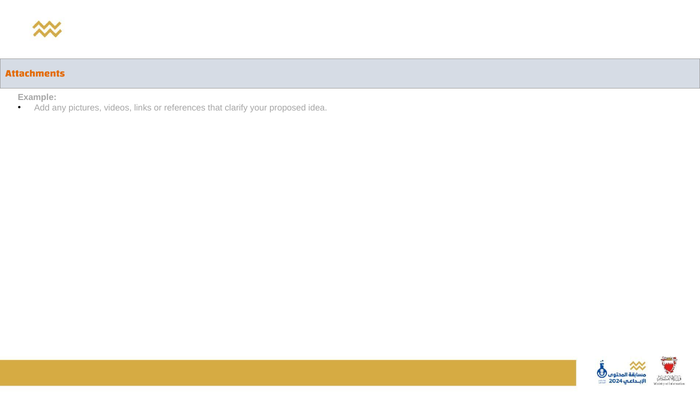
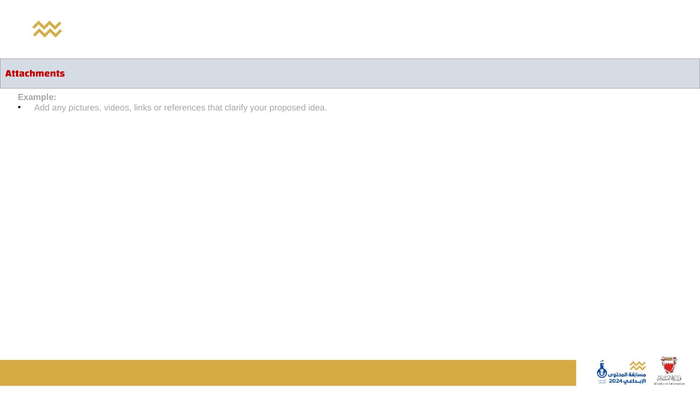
Attachments colour: orange -> red (35, 73)
